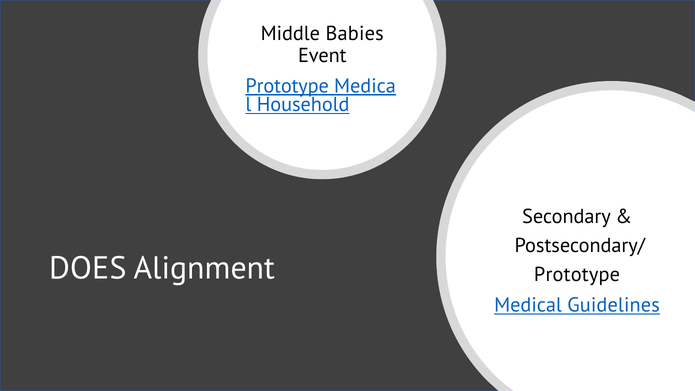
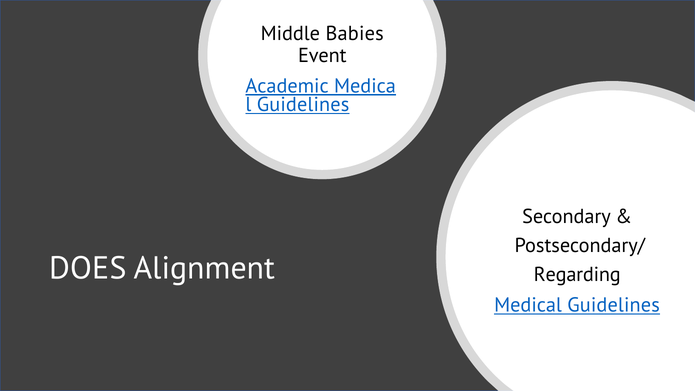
Prototype: Prototype -> Academic (287, 86)
Household: Household -> Guidelines (303, 105)
Prototype: Prototype -> Regarding (577, 275)
